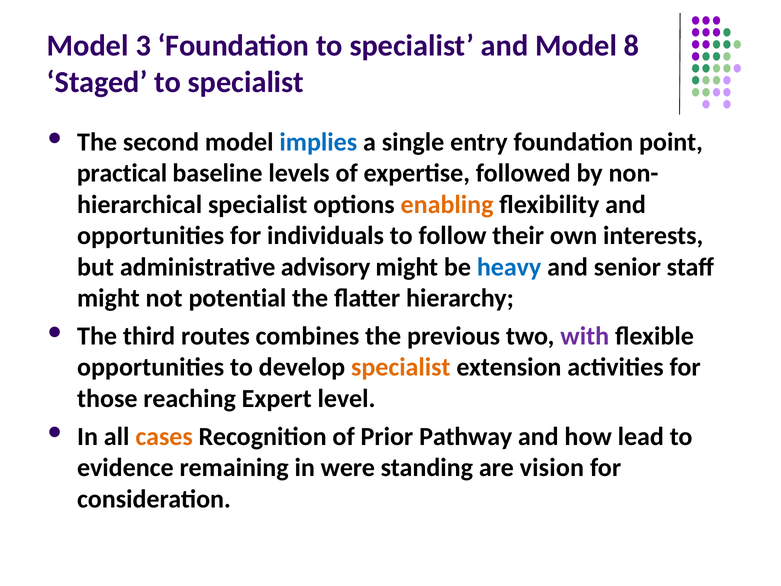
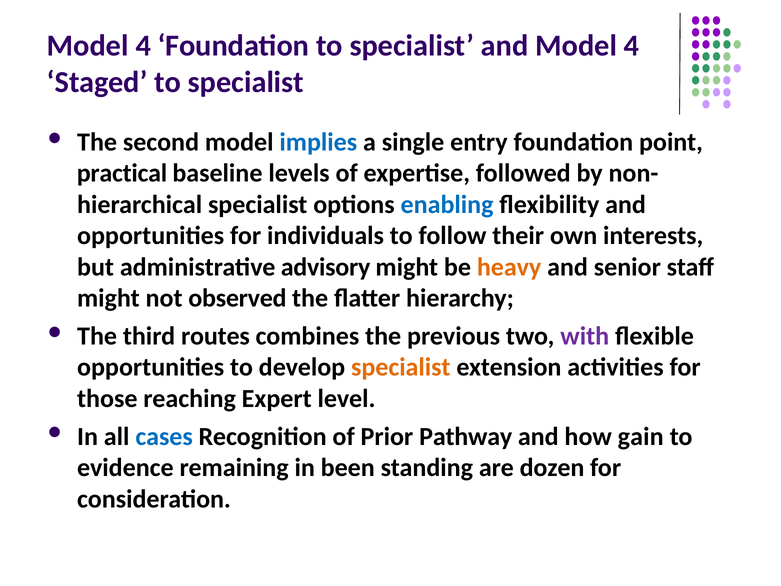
3: 3 -> 4 (143, 46)
and Model 8: 8 -> 4 (632, 46)
enabling colour: orange -> blue (447, 205)
heavy colour: blue -> orange (509, 267)
potential: potential -> observed (237, 298)
cases colour: orange -> blue (164, 436)
lead: lead -> gain (641, 436)
were: were -> been (348, 467)
vision: vision -> dozen (552, 467)
